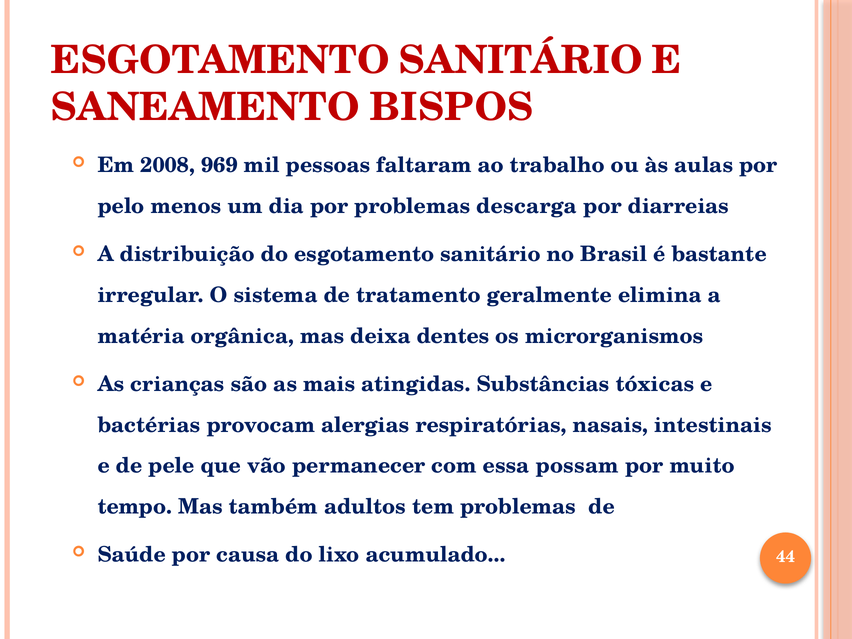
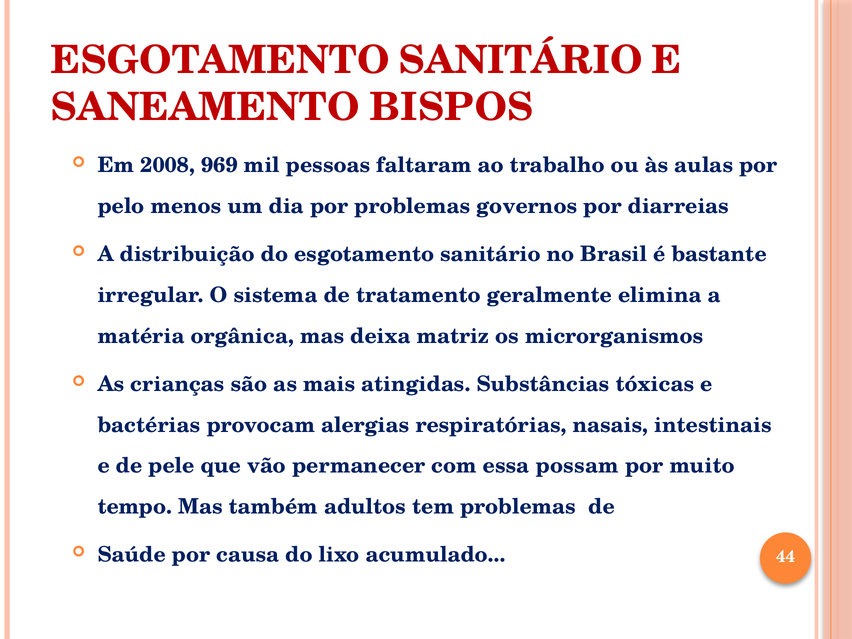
descarga: descarga -> governos (527, 206)
dentes: dentes -> matriz (453, 336)
